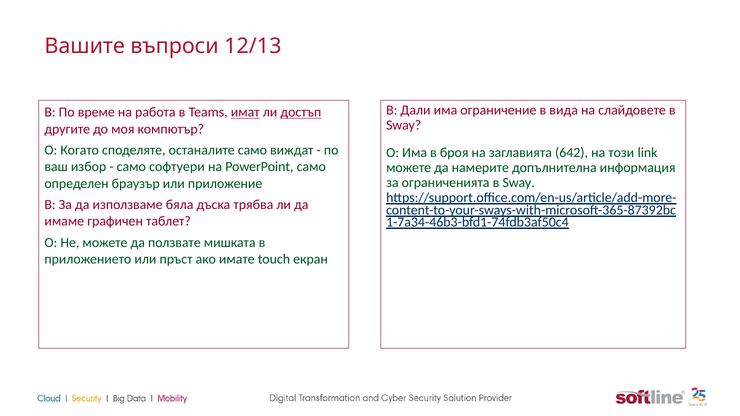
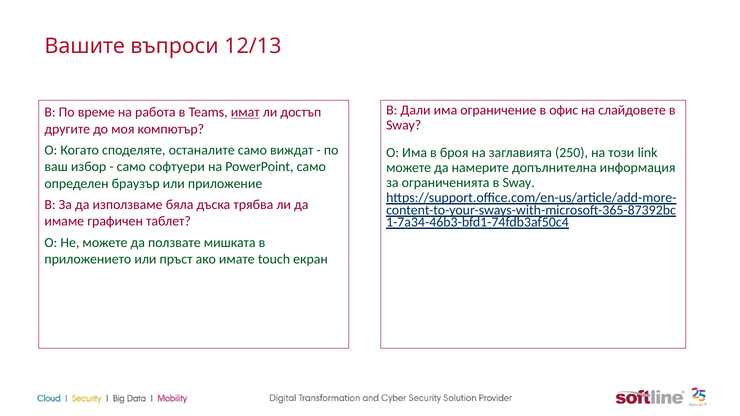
вида: вида -> офис (564, 110)
достъп underline: present -> none (301, 112)
642: 642 -> 250 (572, 153)
